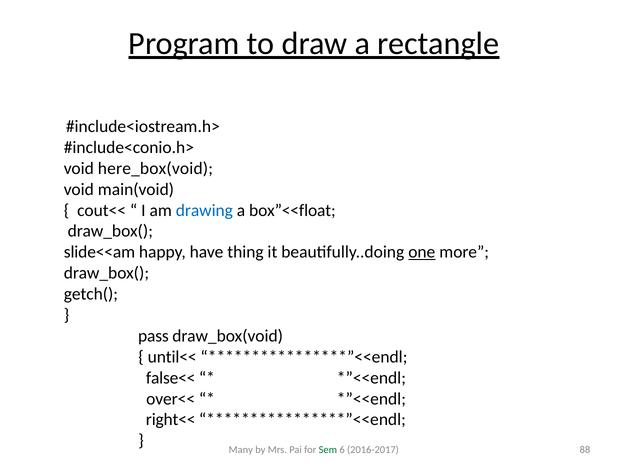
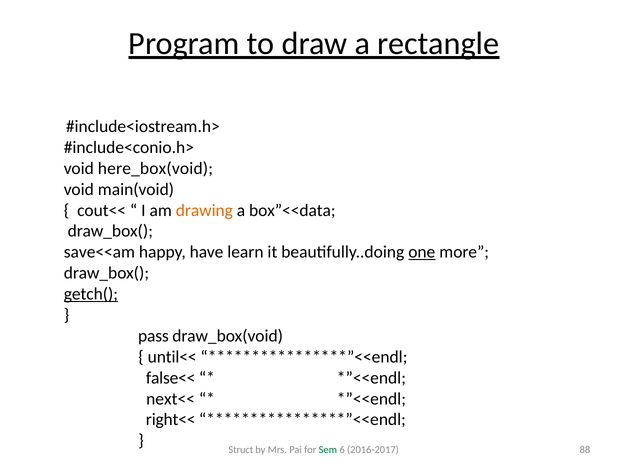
drawing colour: blue -> orange (204, 210)
box”<<float: box”<<float -> box”<<data (292, 210)
slide<<am: slide<<am -> save<<am (99, 252)
thing: thing -> learn (245, 252)
getch( underline: none -> present (91, 294)
over<<: over<< -> next<< (171, 399)
Many: Many -> Struct (241, 450)
